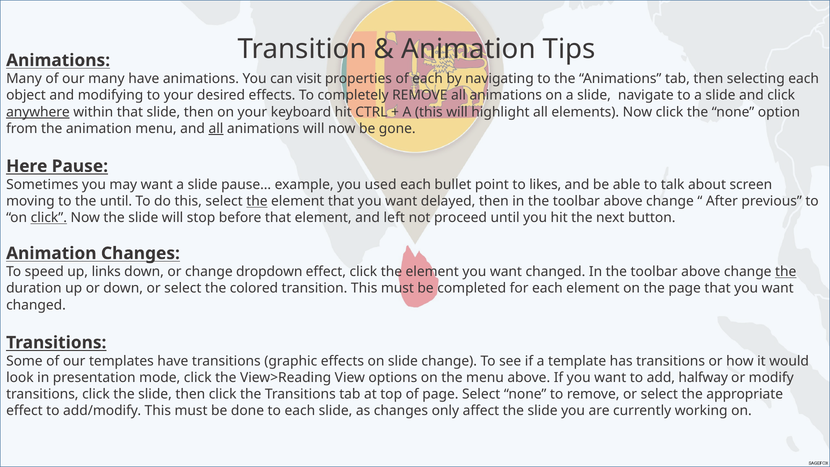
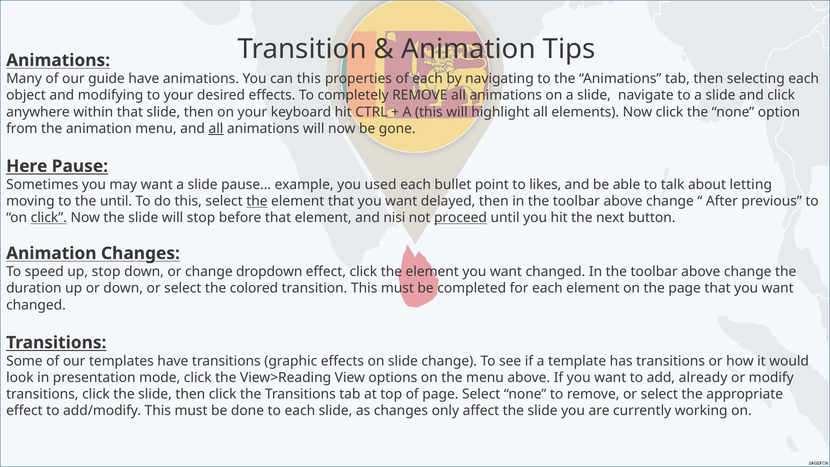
our many: many -> guide (106, 79)
can visit: visit -> this (309, 79)
anywhere underline: present -> none (38, 112)
screen: screen -> letting (751, 185)
left: left -> nisi (394, 218)
proceed underline: none -> present (460, 218)
up links: links -> stop (106, 272)
the underline: present -> none (786, 272)
halfway: halfway -> already (703, 378)
